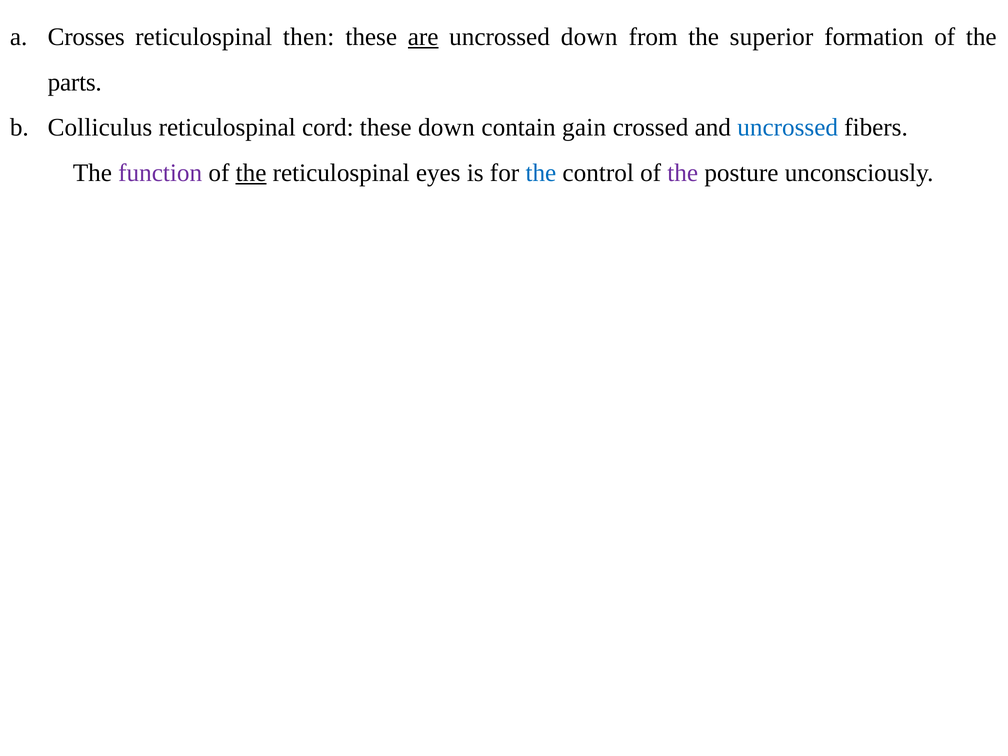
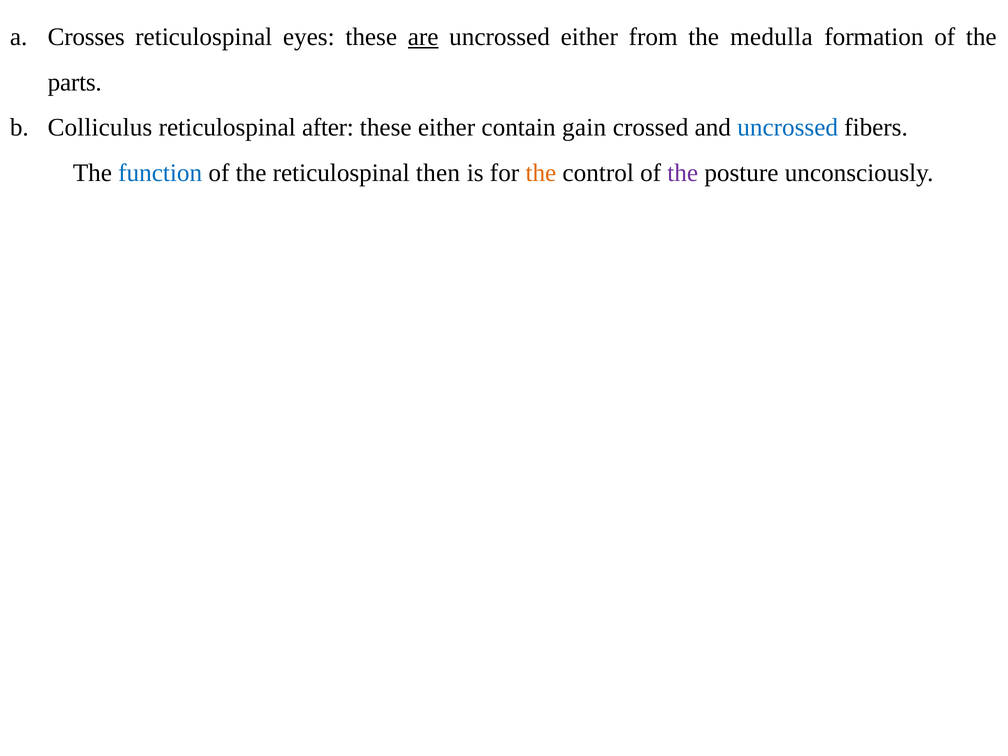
then: then -> eyes (309, 37)
uncrossed down: down -> either (589, 37)
superior: superior -> medulla (771, 37)
cord: cord -> after (328, 128)
these down: down -> either (447, 128)
function colour: purple -> blue (160, 173)
the underline: present -> none (251, 173)
eyes: eyes -> then (438, 173)
the colour: blue -> orange (541, 173)
